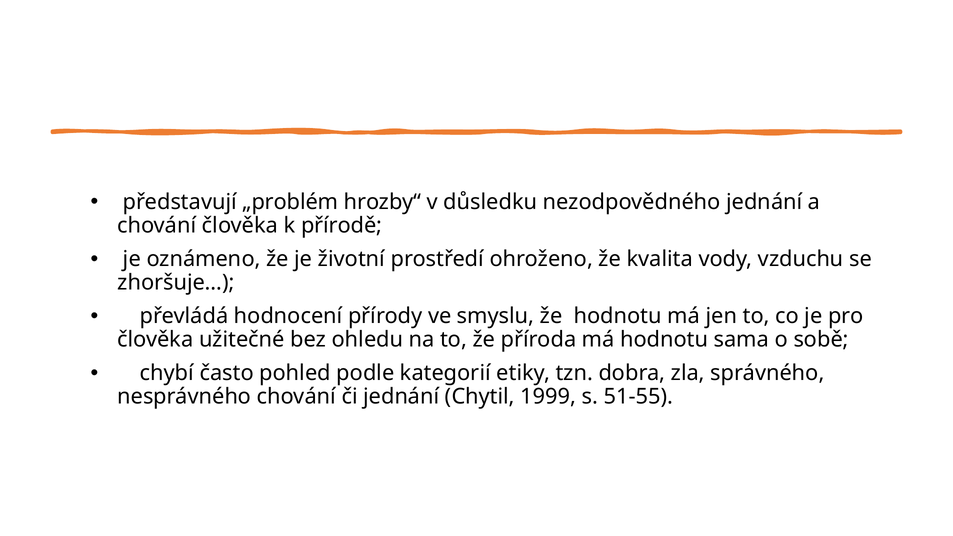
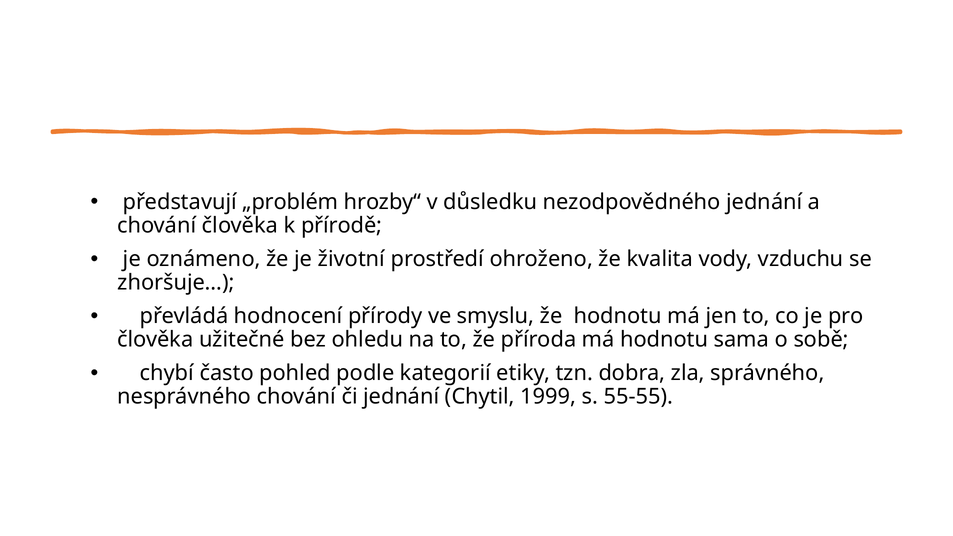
51-55: 51-55 -> 55-55 (638, 397)
